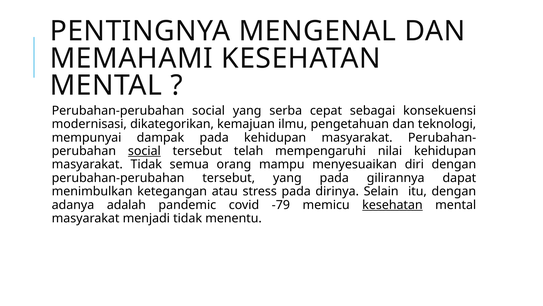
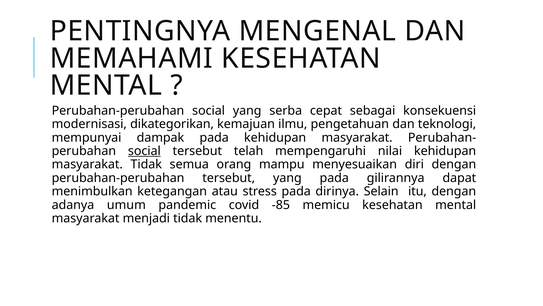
adalah: adalah -> umum (126, 205)
-79: -79 -> -85 (281, 205)
kesehatan underline: present -> none (392, 205)
